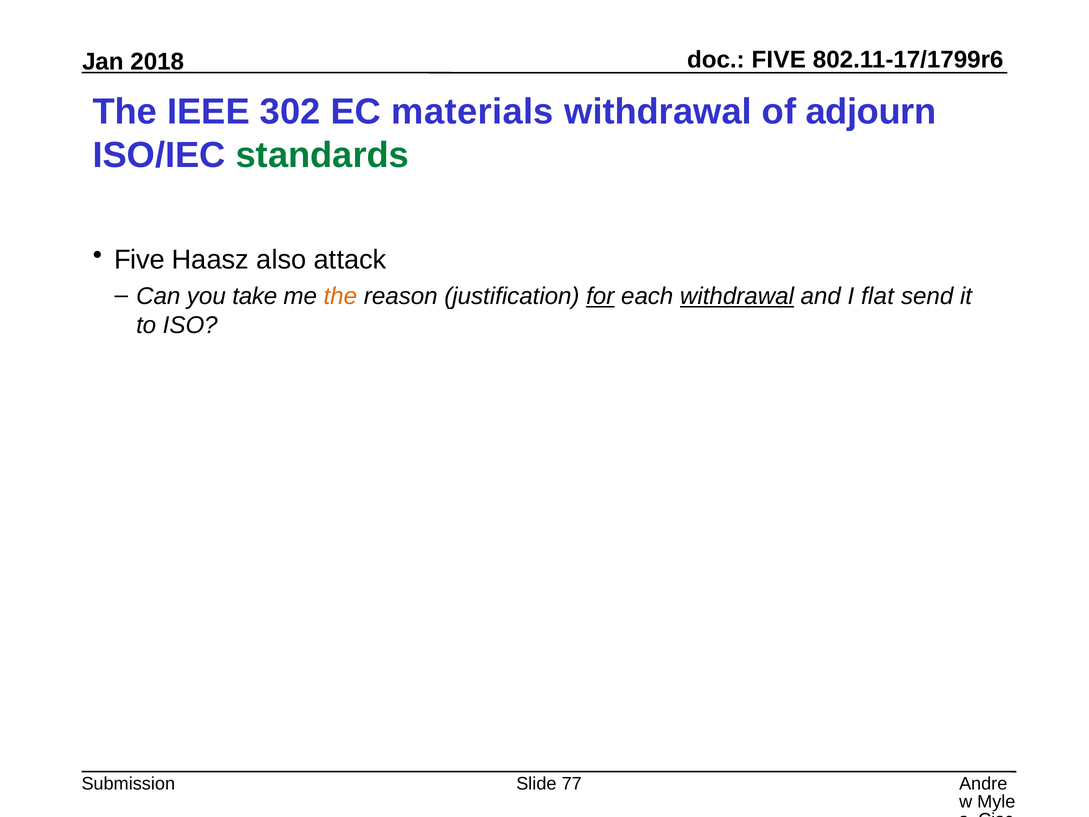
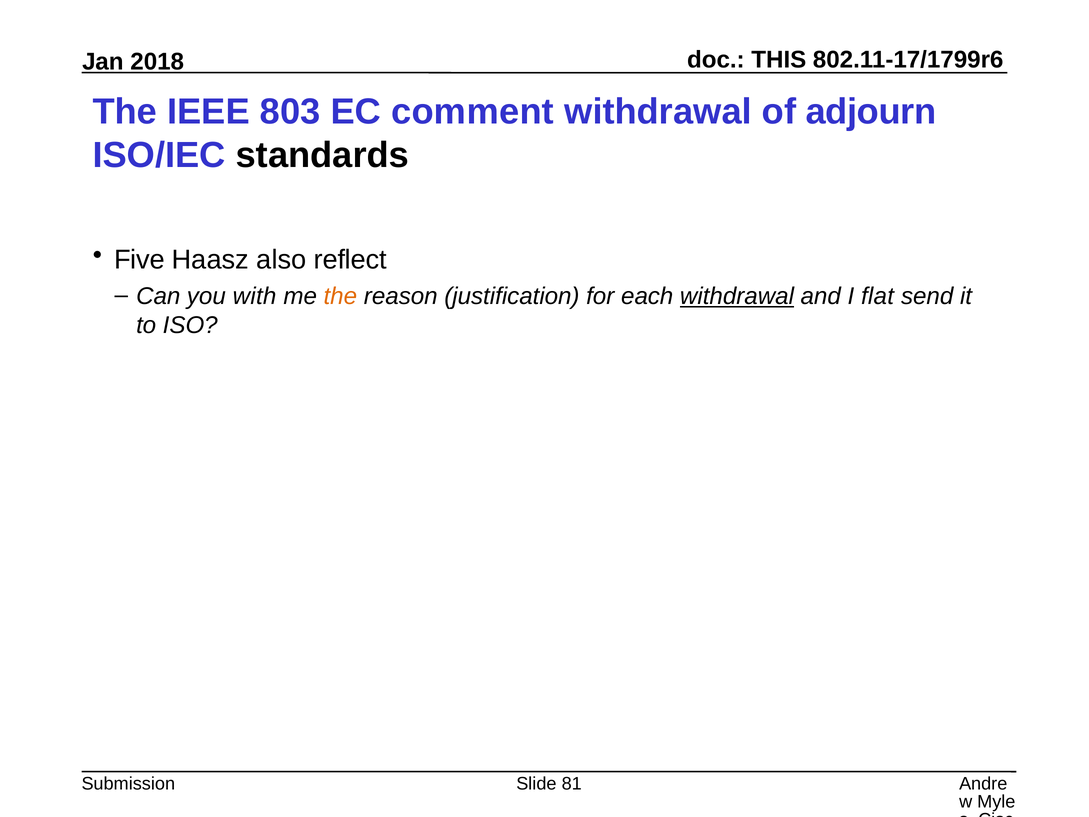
FIVE: FIVE -> THIS (779, 60)
302: 302 -> 803 (290, 111)
materials: materials -> comment (473, 111)
standards colour: green -> black (322, 155)
attack: attack -> reflect (350, 260)
take: take -> with (255, 296)
for underline: present -> none (600, 296)
77: 77 -> 81 (572, 783)
